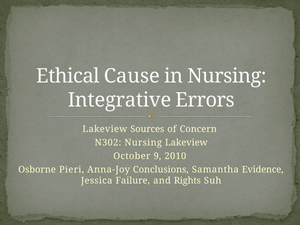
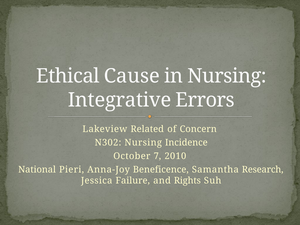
Sources: Sources -> Related (147, 129)
Nursing Lakeview: Lakeview -> Incidence (186, 142)
9: 9 -> 7 (157, 156)
Osborne: Osborne -> National (37, 169)
Conclusions: Conclusions -> Beneficence (161, 169)
Evidence: Evidence -> Research (263, 169)
